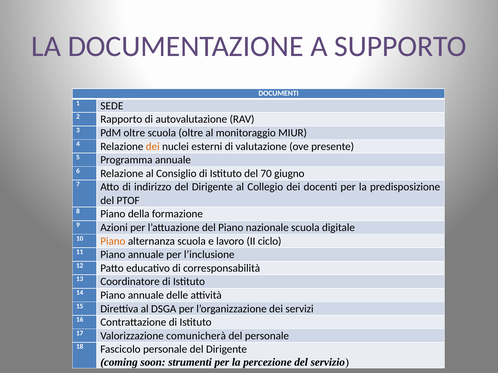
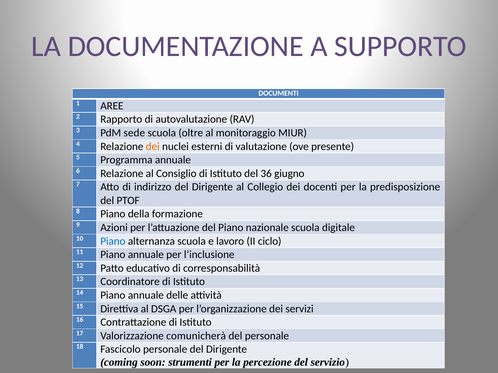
SEDE: SEDE -> AREE (112, 106)
PdM oltre: oltre -> sede (134, 133)
70: 70 -> 36 (266, 174)
Piano colour: orange -> blue (113, 241)
